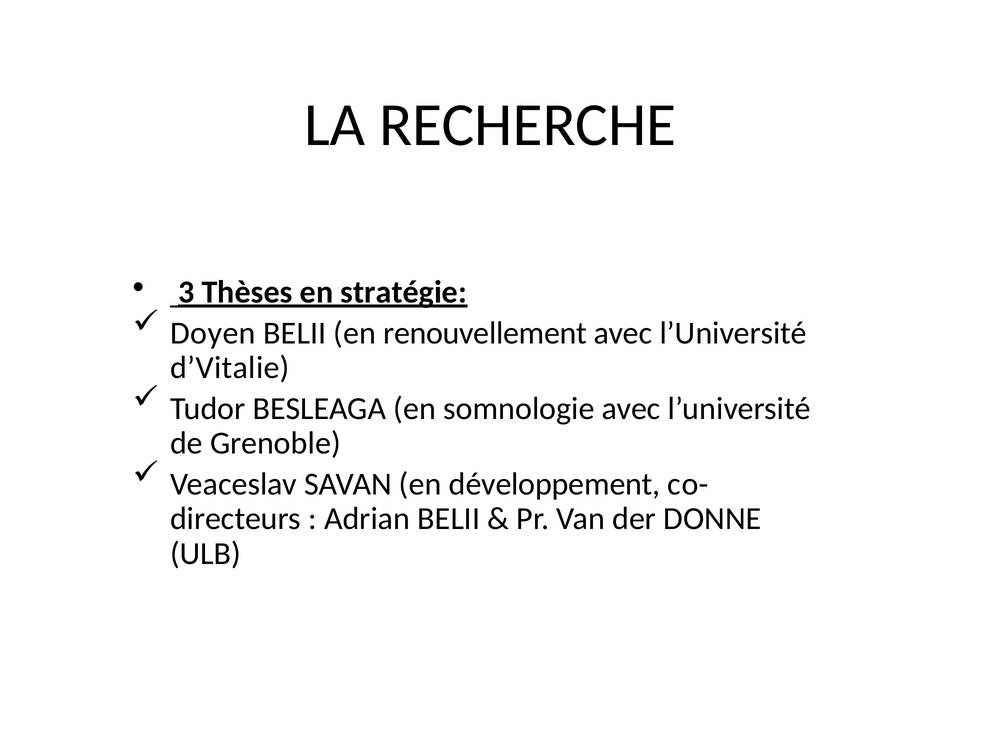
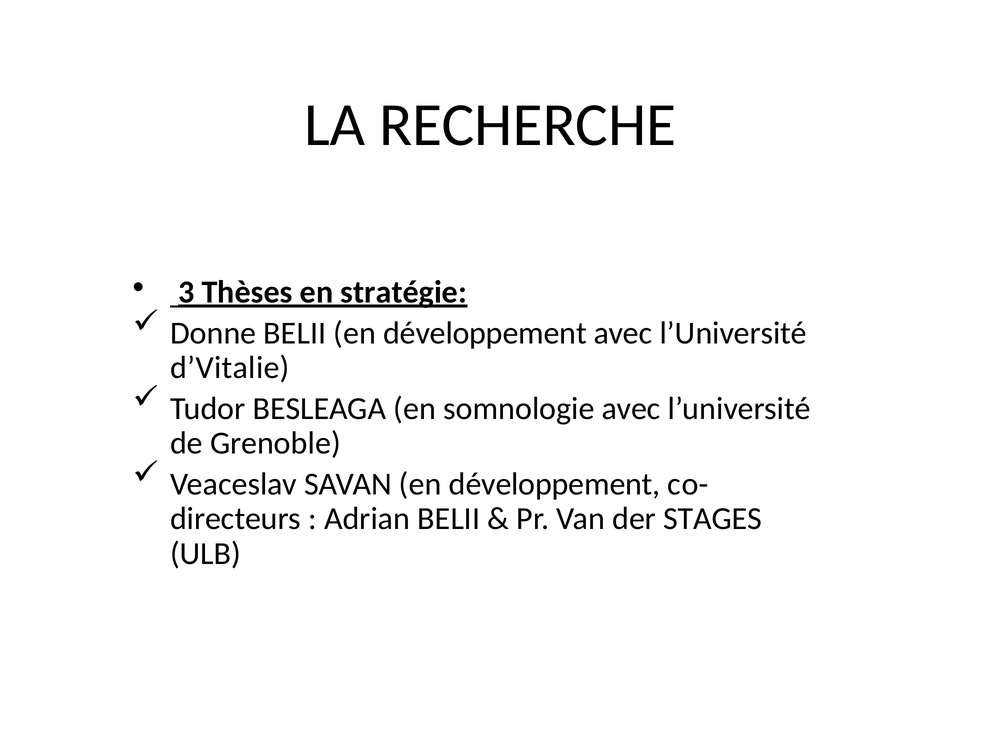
Doyen: Doyen -> Donne (213, 333)
BELII en renouvellement: renouvellement -> développement (485, 333)
DONNE: DONNE -> STAGES (713, 519)
